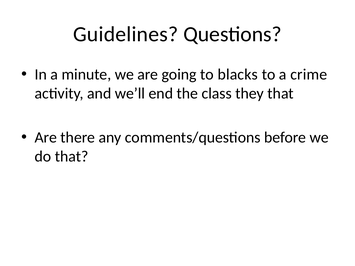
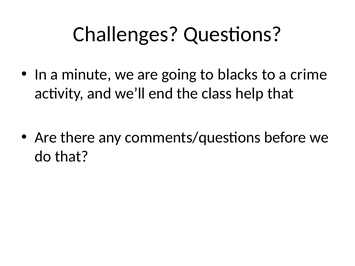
Guidelines: Guidelines -> Challenges (126, 34)
they: they -> help (250, 93)
